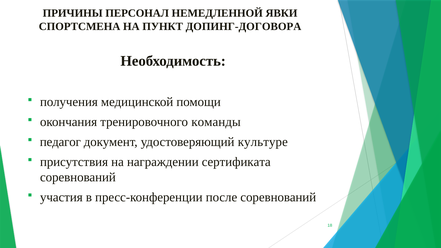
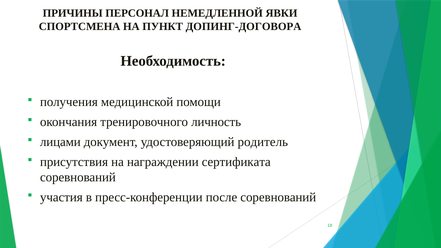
команды: команды -> личность (216, 122)
педагог: педагог -> лицами (60, 142)
культуре: культуре -> родитель (263, 142)
